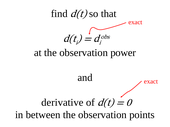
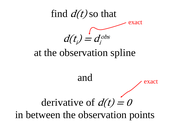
power: power -> spline (123, 53)
